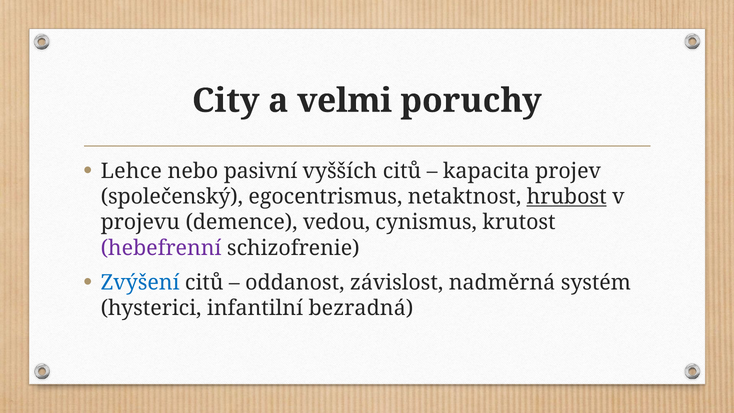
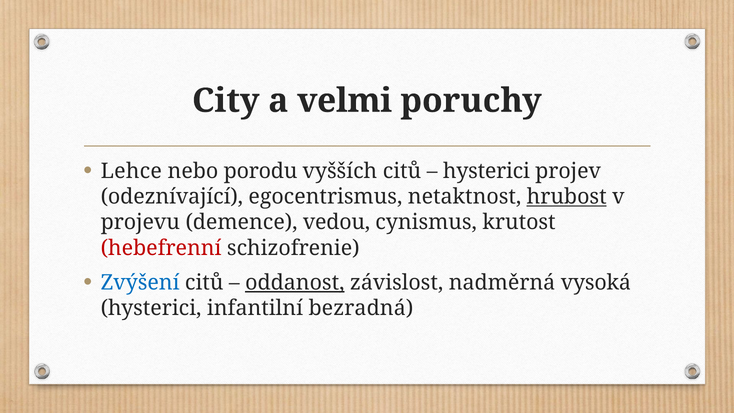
pasivní: pasivní -> porodu (261, 171)
kapacita: kapacita -> hysterici (486, 171)
společenský: společenský -> odeznívající (172, 197)
hebefrenní colour: purple -> red (161, 248)
oddanost underline: none -> present (295, 282)
systém: systém -> vysoká (596, 282)
